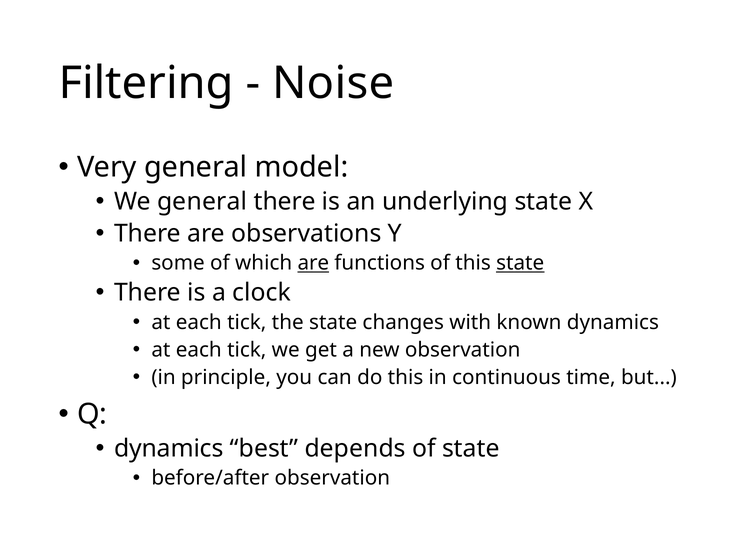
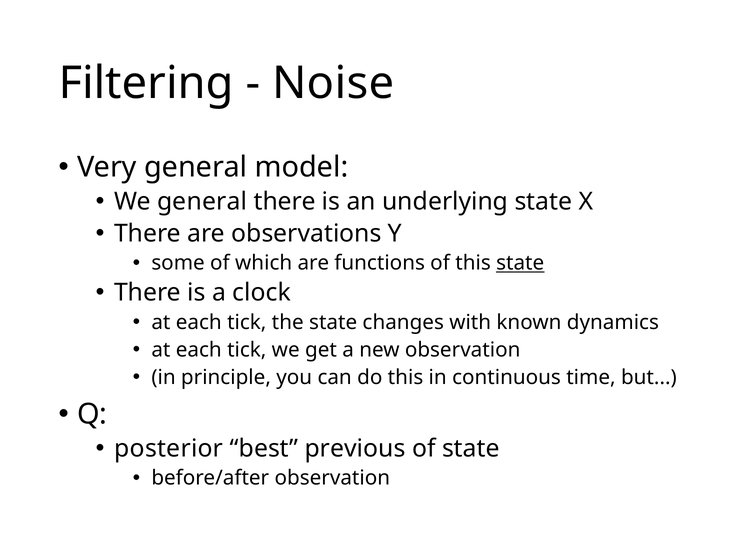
are underline: present -> none (313, 263)
dynamics: dynamics -> posterior (169, 449)
depends: depends -> previous (355, 449)
